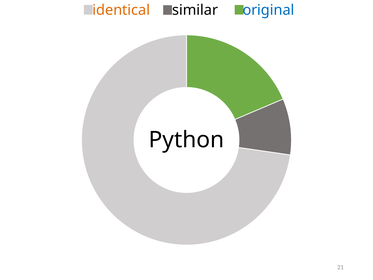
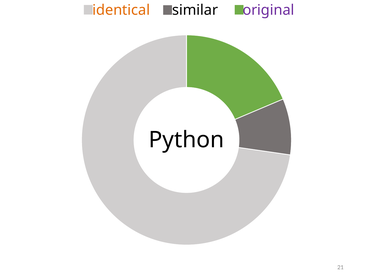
original colour: blue -> purple (268, 10)
